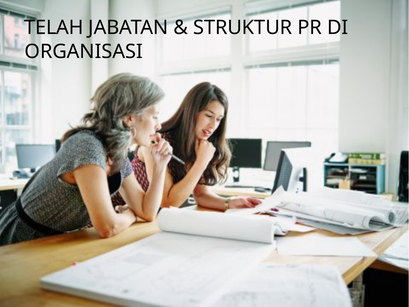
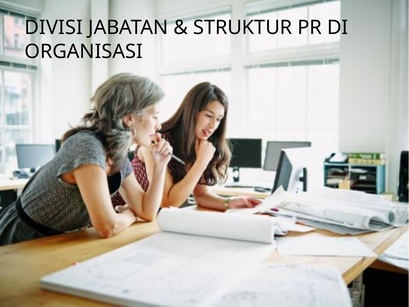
TELAH: TELAH -> DIVISI (54, 28)
